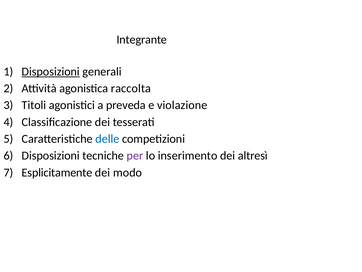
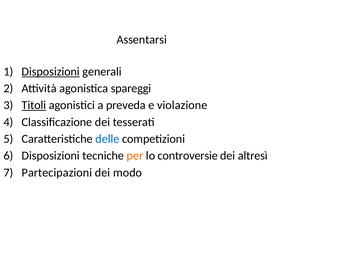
Integrante: Integrante -> Assentarsi (142, 39)
raccolta: raccolta -> spareggi (131, 88)
Titoli underline: none -> present (34, 105)
per colour: purple -> orange (135, 155)
inserimento: inserimento -> controversie (188, 155)
Esplicitamente: Esplicitamente -> Partecipazioni (57, 172)
